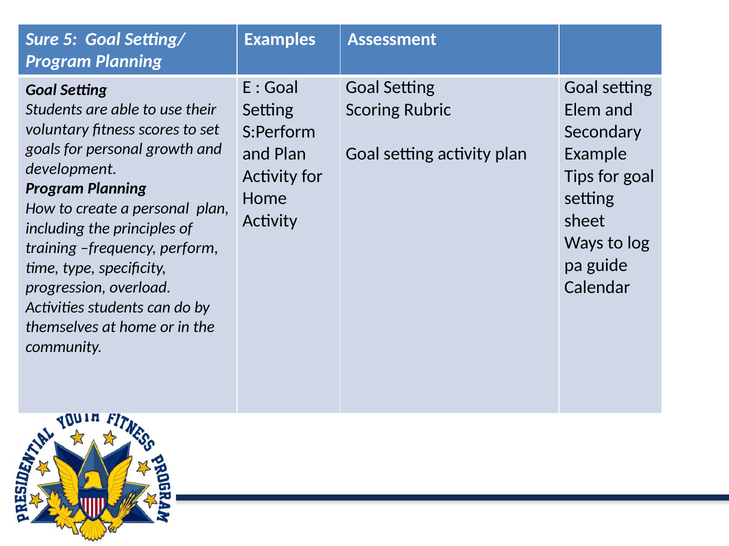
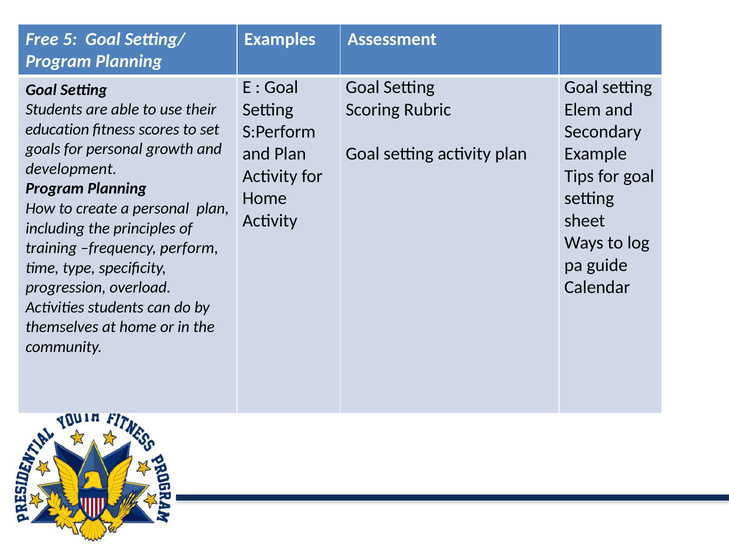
Sure: Sure -> Free (42, 39)
voluntary: voluntary -> education (57, 129)
